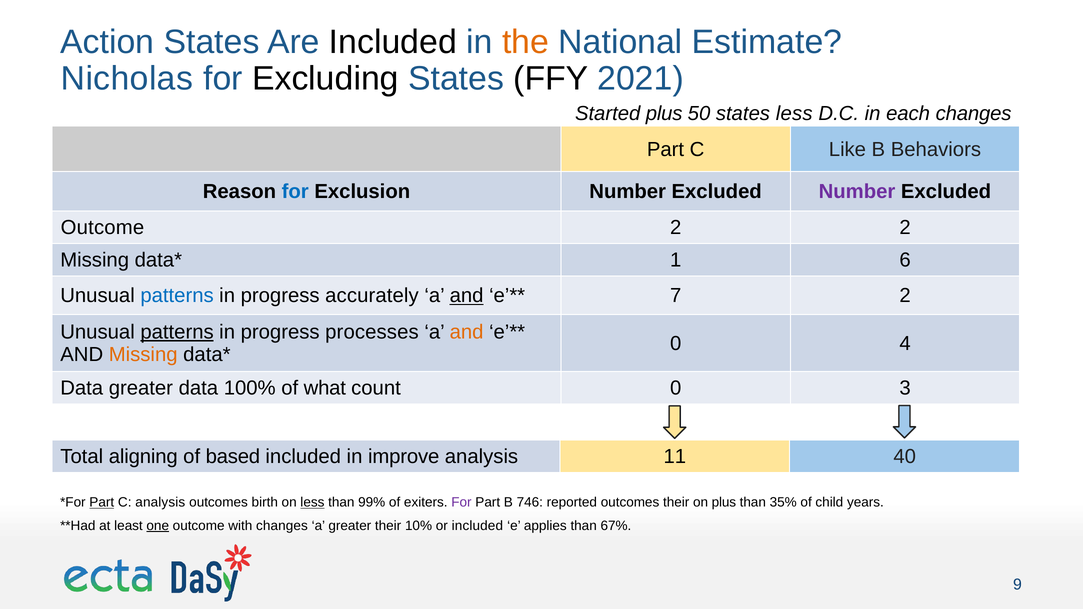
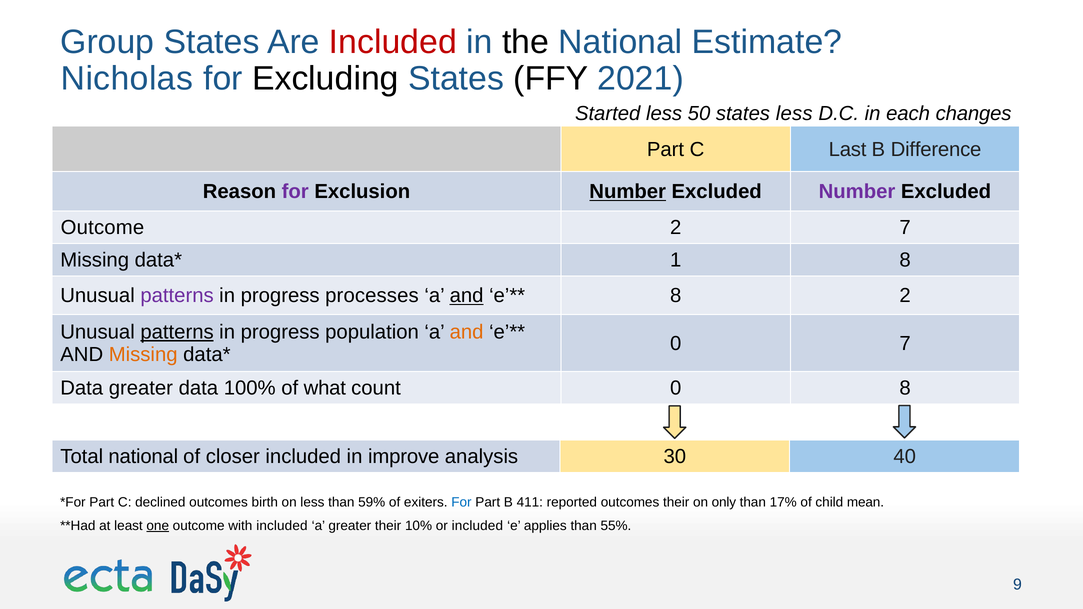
Action: Action -> Group (107, 42)
Included colour: black -> red (393, 42)
the colour: orange -> black (526, 42)
Started plus: plus -> less (664, 113)
Like: Like -> Last (848, 149)
Behaviors: Behaviors -> Difference (936, 149)
for colour: blue -> purple (295, 192)
Number underline: none -> present (628, 192)
2 2: 2 -> 7 (905, 228)
1 6: 6 -> 8 (905, 260)
patterns colour: blue -> purple (177, 296)
accurately: accurately -> processes (372, 296)
7: 7 -> 8 (676, 296)
processes: processes -> population (372, 332)
0 4: 4 -> 7 (905, 344)
0 3: 3 -> 8 (905, 388)
Total aligning: aligning -> national (143, 457)
based: based -> closer (233, 457)
11: 11 -> 30 (675, 457)
Part underline: present -> none (102, 503)
C analysis: analysis -> declined (160, 503)
less underline: present -> none (312, 503)
99%: 99% -> 59% (372, 503)
For colour: purple -> blue (461, 503)
746: 746 -> 411 (530, 503)
on plus: plus -> only (724, 503)
35%: 35% -> 17% (783, 503)
years: years -> mean (865, 503)
with changes: changes -> included (282, 526)
67%: 67% -> 55% (616, 526)
